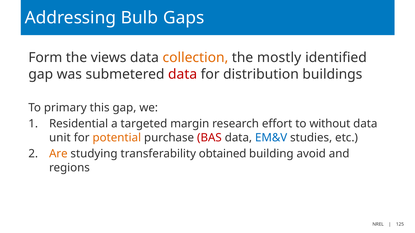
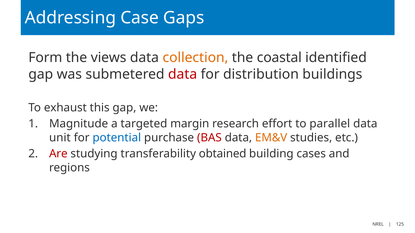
Bulb: Bulb -> Case (140, 18)
mostly: mostly -> coastal (279, 58)
primary: primary -> exhaust (65, 108)
Residential: Residential -> Magnitude (79, 124)
without: without -> parallel (330, 124)
potential colour: orange -> blue (117, 138)
EM&V colour: blue -> orange (271, 138)
Are colour: orange -> red (58, 154)
avoid: avoid -> cases (311, 154)
